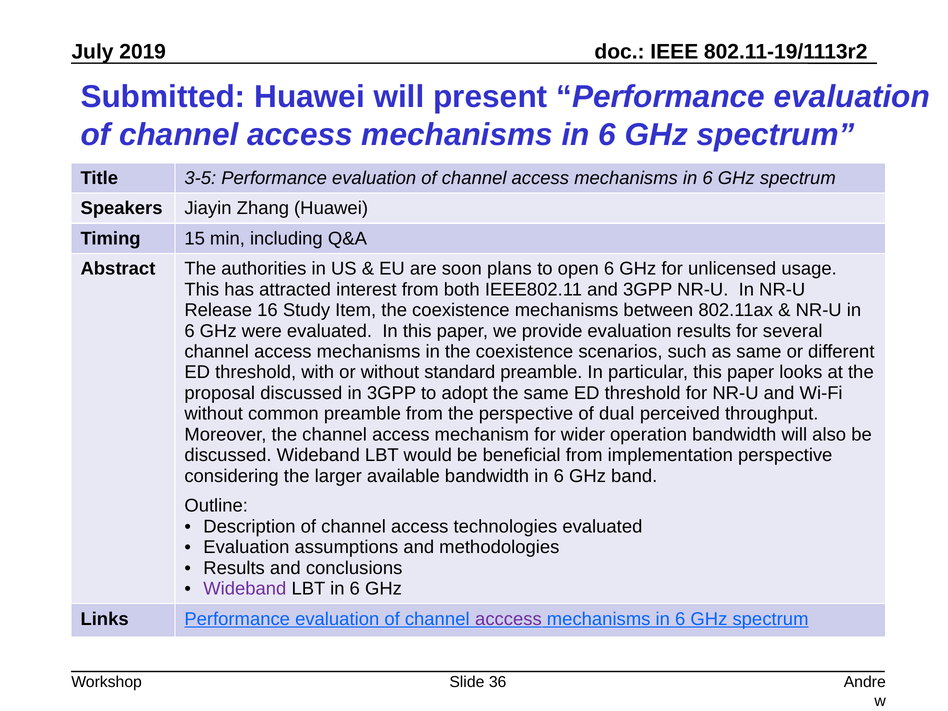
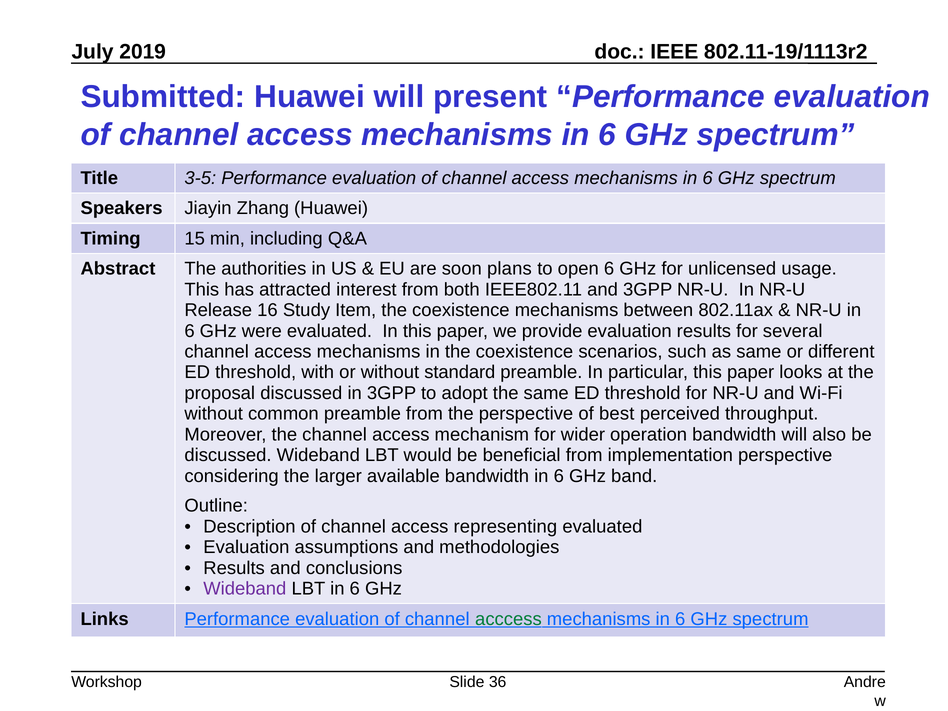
dual: dual -> best (617, 414)
technologies: technologies -> representing (505, 527)
acccess colour: purple -> green (508, 619)
